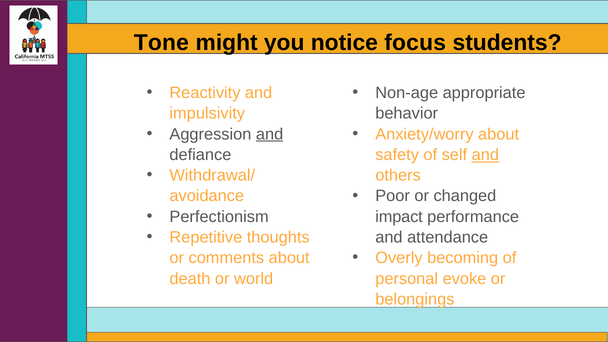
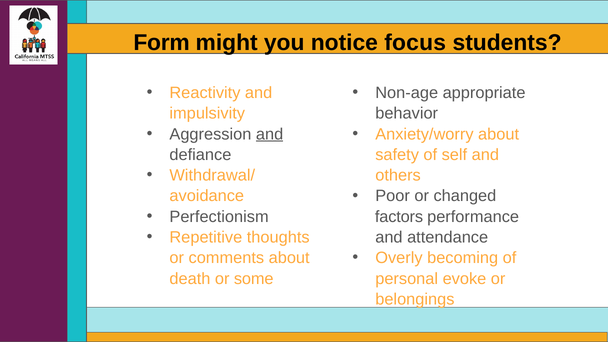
Tone: Tone -> Form (162, 42)
and underline: present -> none (485, 155)
impact: impact -> factors (399, 217)
world: world -> some (254, 279)
